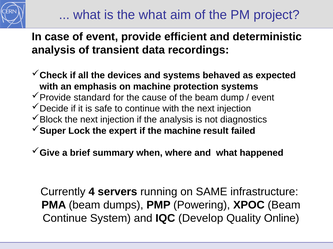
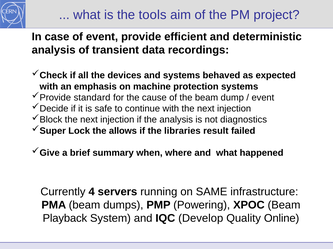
the what: what -> tools (153, 15)
expert: expert -> allows (123, 131)
the machine: machine -> libraries (182, 131)
Continue: Continue -> Playback (65, 219)
